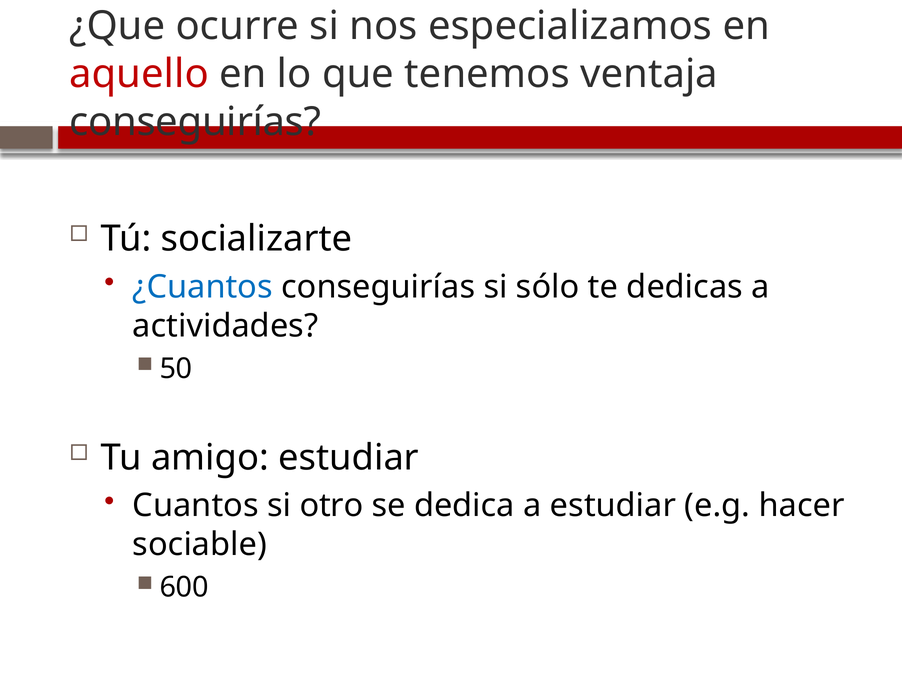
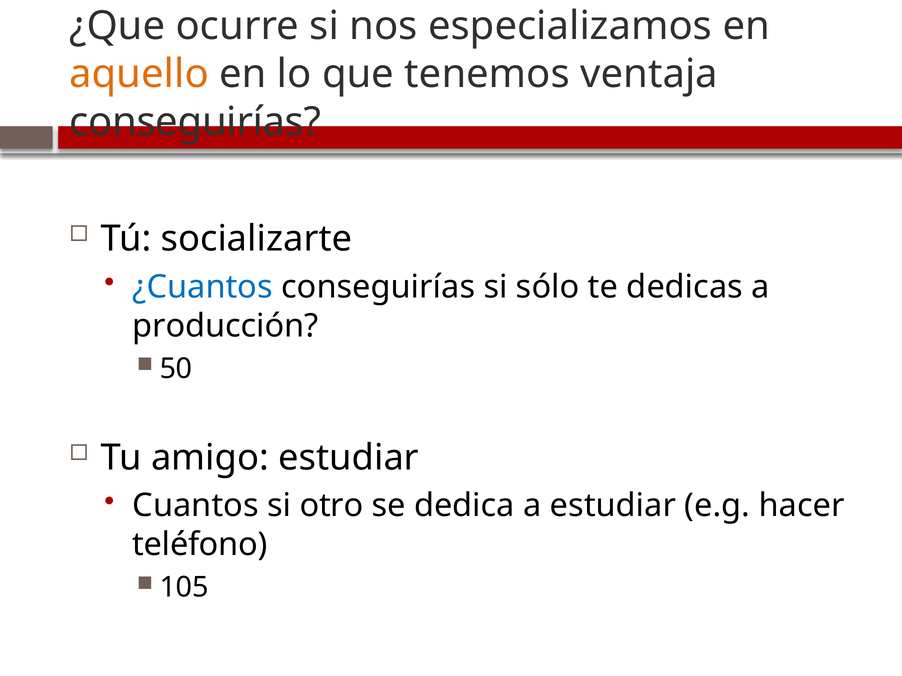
aquello colour: red -> orange (139, 74)
actividades: actividades -> producción (225, 326)
sociable: sociable -> teléfono (200, 545)
600: 600 -> 105 (184, 588)
